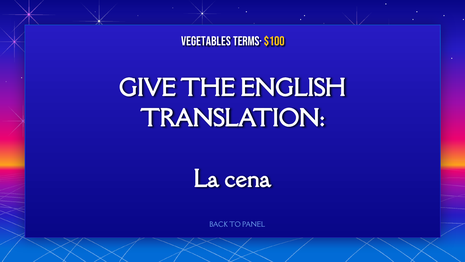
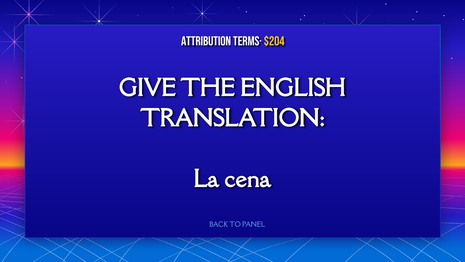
Vegetables: Vegetables -> Attribution (206, 41)
$100: $100 -> $204 (274, 41)
